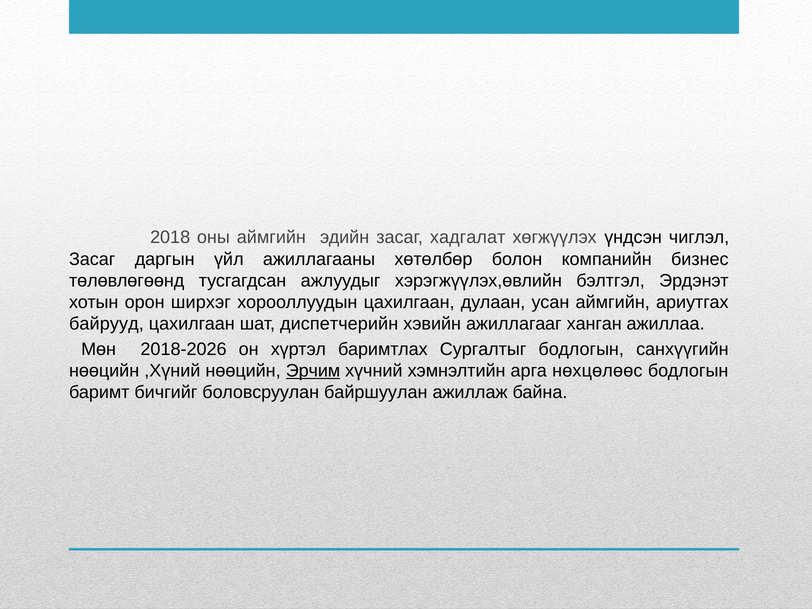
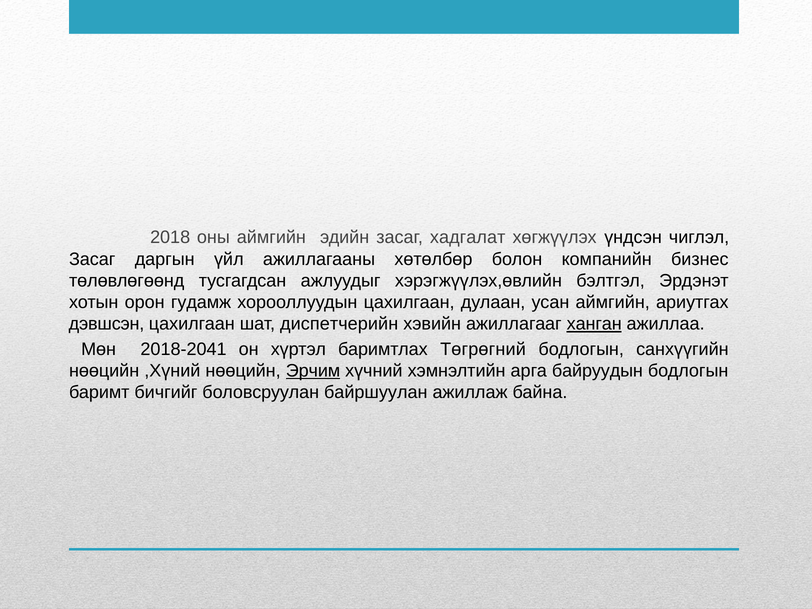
ширхэг: ширхэг -> гудамж (201, 302)
байрууд: байрууд -> дэвшсэн (107, 324)
ханган underline: none -> present (594, 324)
2018-2026: 2018-2026 -> 2018-2041 (184, 349)
Сургалтыг: Сургалтыг -> Төгрөгний (483, 349)
нөхцөлөөс: нөхцөлөөс -> байруудын (597, 371)
